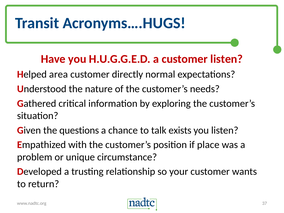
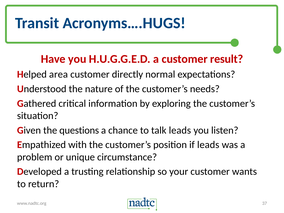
customer listen: listen -> result (227, 59)
talk exists: exists -> leads (180, 130)
if place: place -> leads (208, 145)
